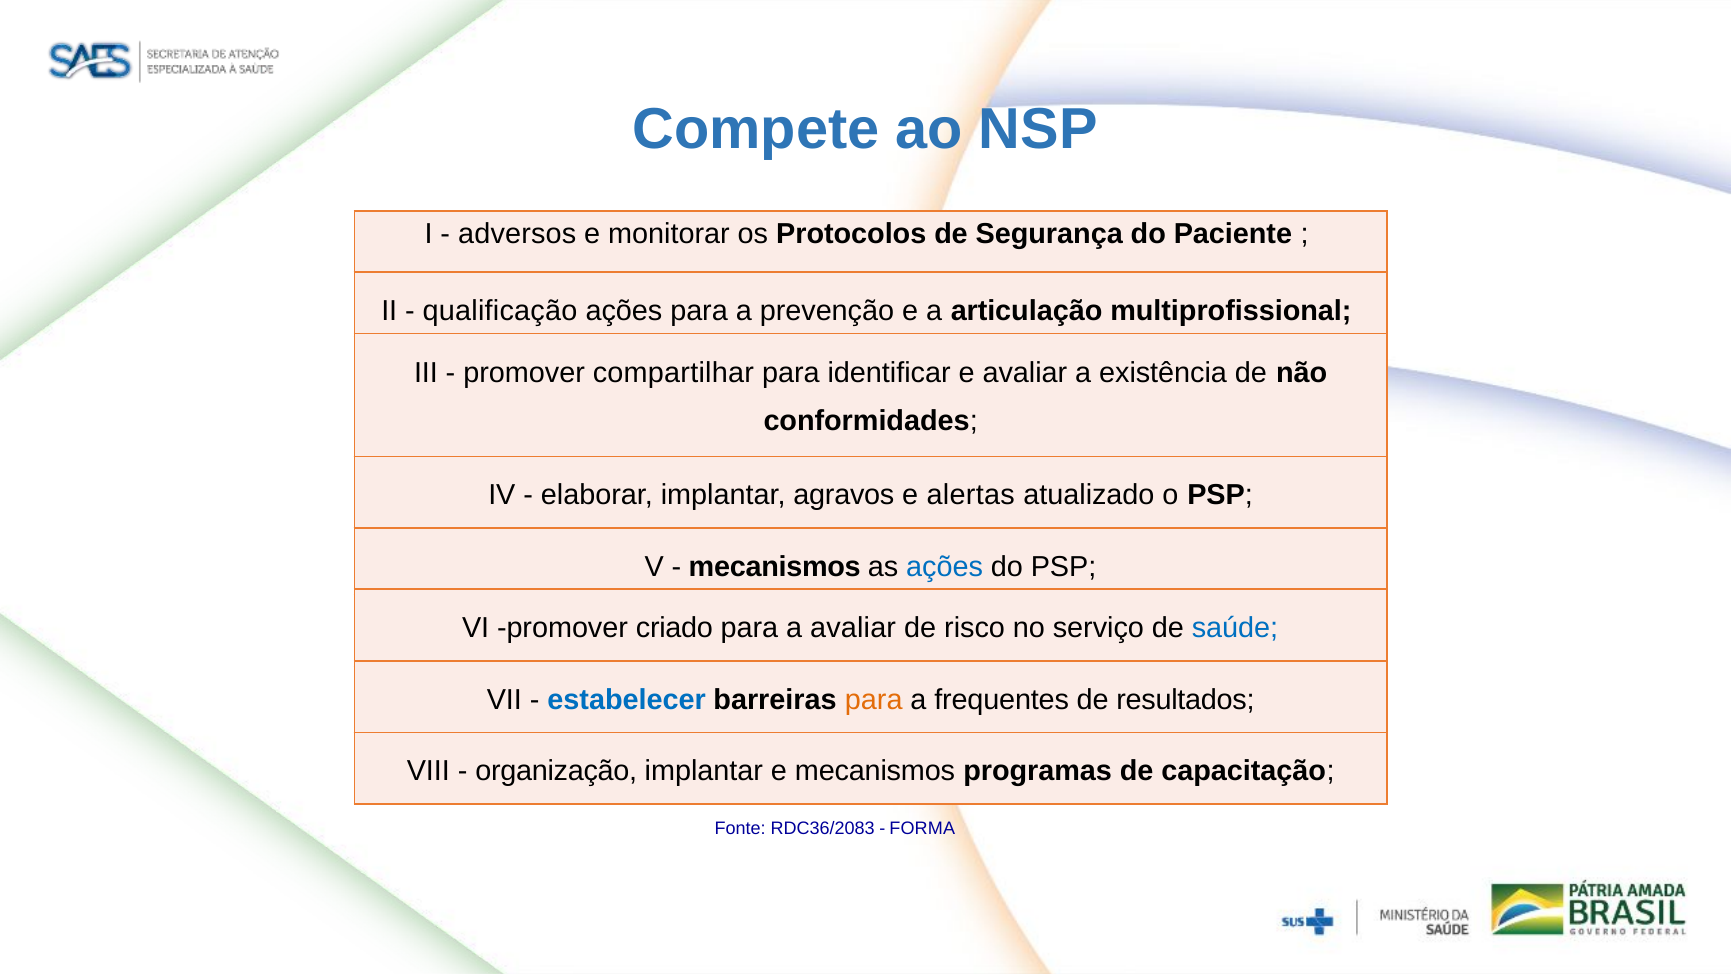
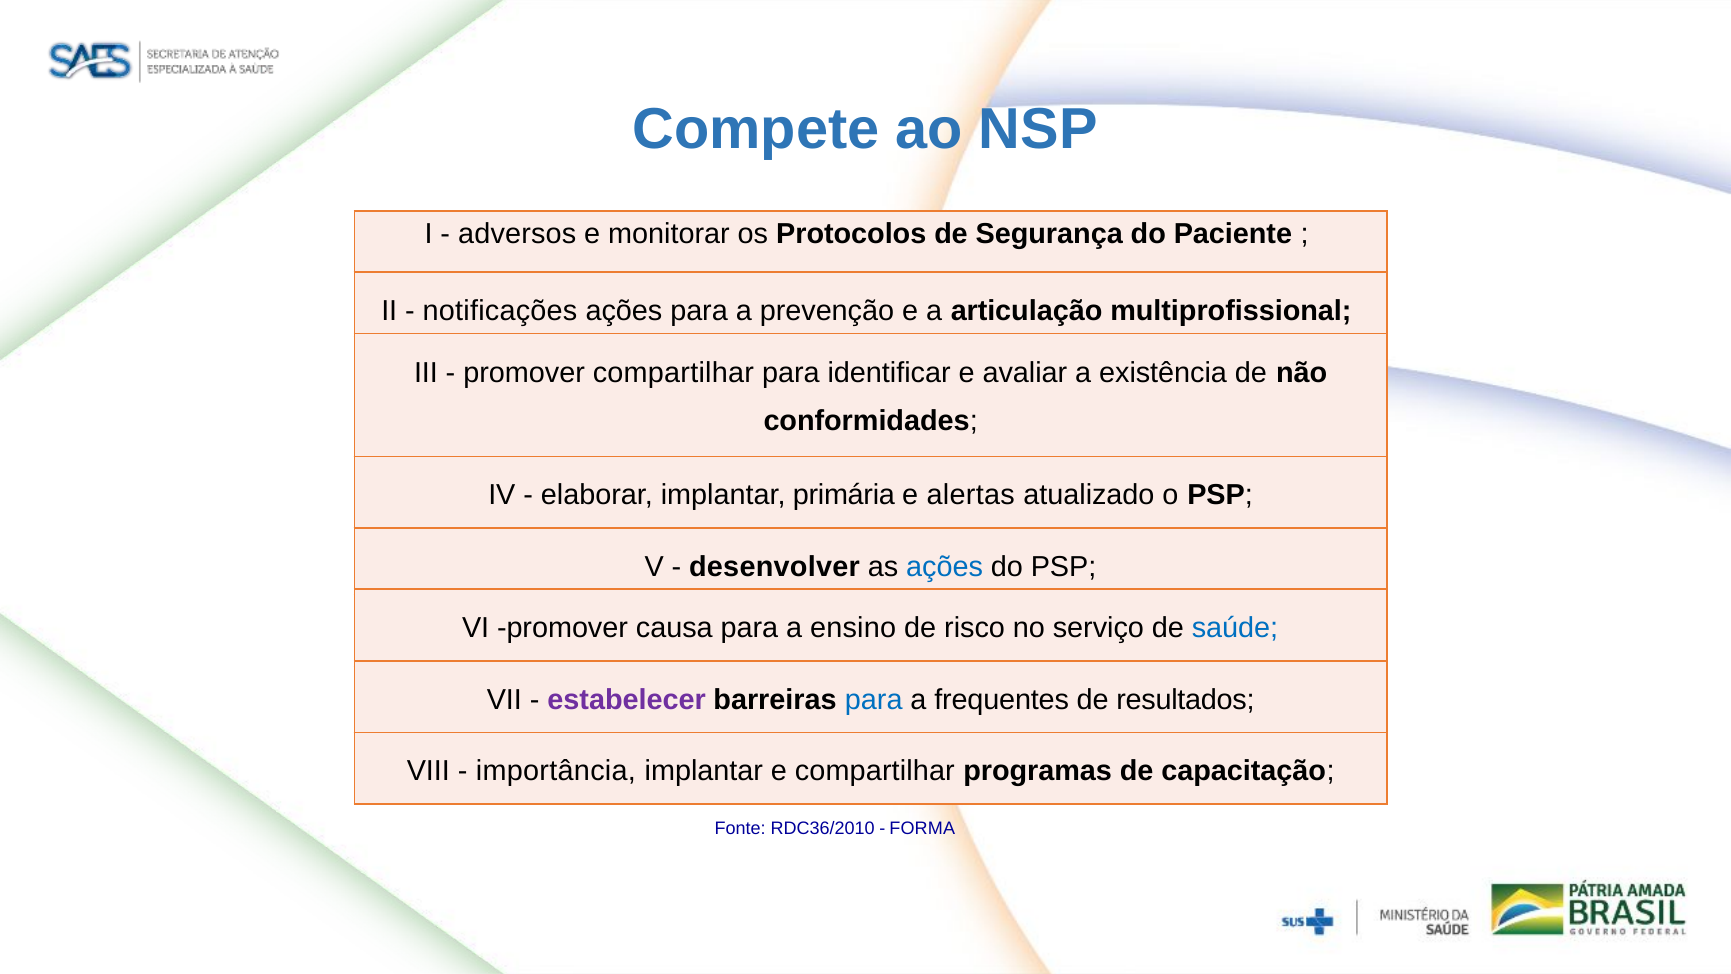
qualificação: qualificação -> notificações (500, 311)
agravos: agravos -> primária (844, 495)
mecanismos: mecanismos -> desenvolver (774, 567)
criado: criado -> causa (674, 628)
a avaliar: avaliar -> ensino (853, 628)
estabelecer colour: blue -> purple (627, 700)
para colour: orange -> blue (874, 700)
organização: organização -> importância (556, 771)
e mecanismos: mecanismos -> compartilhar (875, 771)
RDC36/2083: RDC36/2083 -> RDC36/2010 (823, 828)
